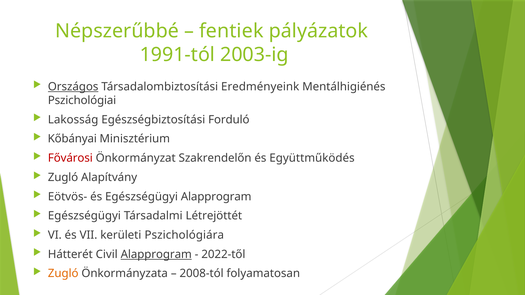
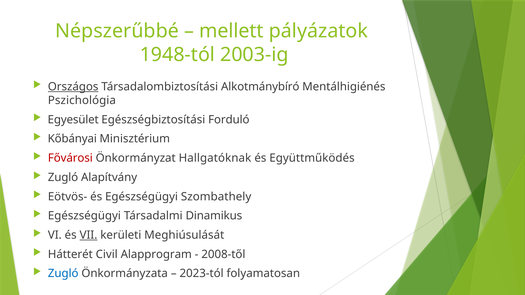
fentiek: fentiek -> mellett (231, 31)
1991-tól: 1991-tól -> 1948-tól (177, 55)
Eredményeink: Eredményeink -> Alkotmánybíró (260, 87)
Pszichológiai: Pszichológiai -> Pszichológia (82, 100)
Lakosság: Lakosság -> Egyesület (73, 120)
Szakrendelőn: Szakrendelőn -> Hallgatóknak (215, 158)
Egészségügyi Alapprogram: Alapprogram -> Szombathely (216, 197)
Létrejöttét: Létrejöttét -> Dinamikus (214, 216)
VII underline: none -> present (88, 235)
Pszichológiára: Pszichológiára -> Meghiúsulását (184, 235)
Alapprogram underline: present -> none (156, 255)
2022-től: 2022-től -> 2008-től (223, 255)
Zugló colour: orange -> blue (63, 274)
2008-tól: 2008-tól -> 2023-tól (202, 274)
